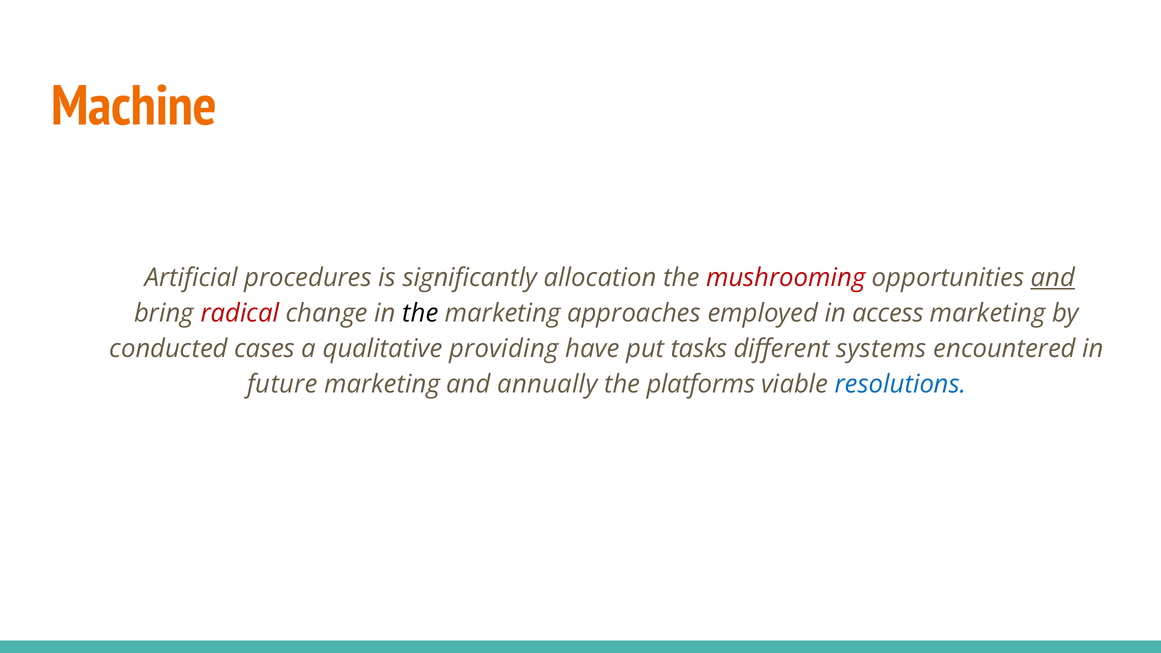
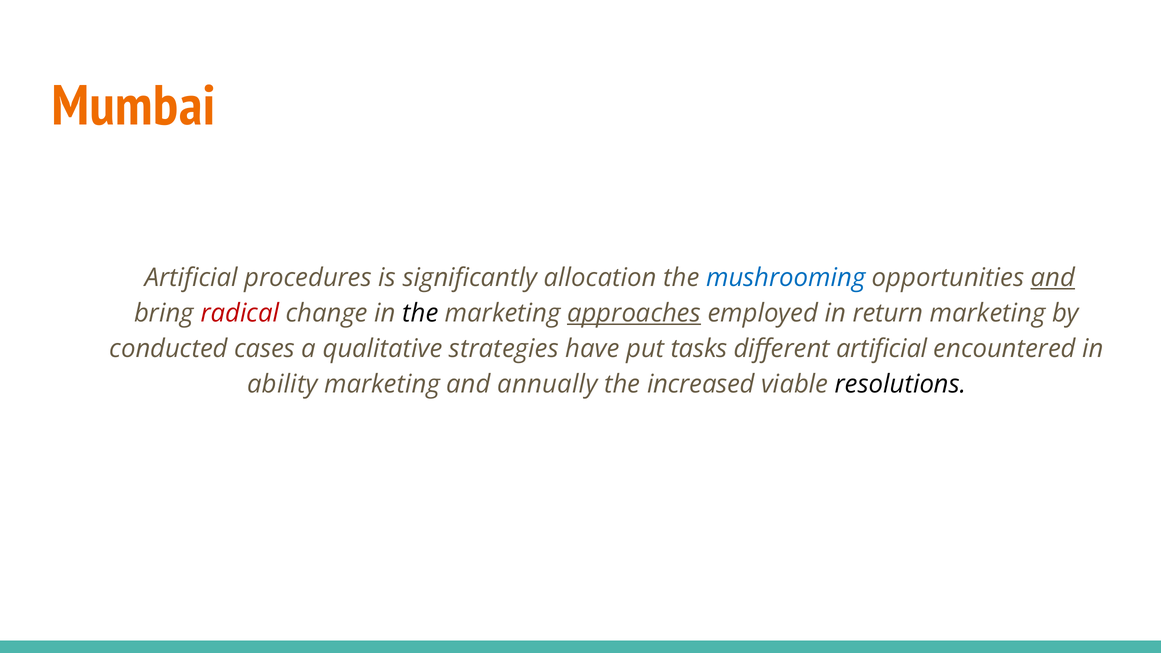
Machine: Machine -> Mumbai (134, 106)
mushrooming colour: red -> blue (786, 278)
approaches underline: none -> present (634, 313)
access: access -> return (888, 313)
providing: providing -> strategies (504, 349)
different systems: systems -> artificial (882, 349)
future: future -> ability (282, 384)
platforms: platforms -> increased (701, 384)
resolutions colour: blue -> black (901, 384)
